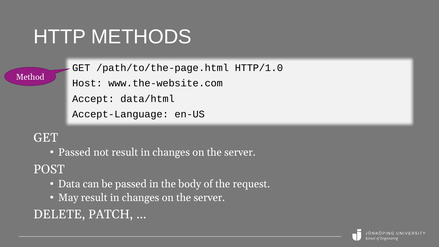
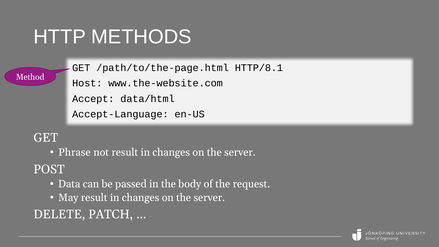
HTTP/1.0: HTTP/1.0 -> HTTP/8.1 (259, 68)
Passed: Passed -> Phrase (74, 152)
